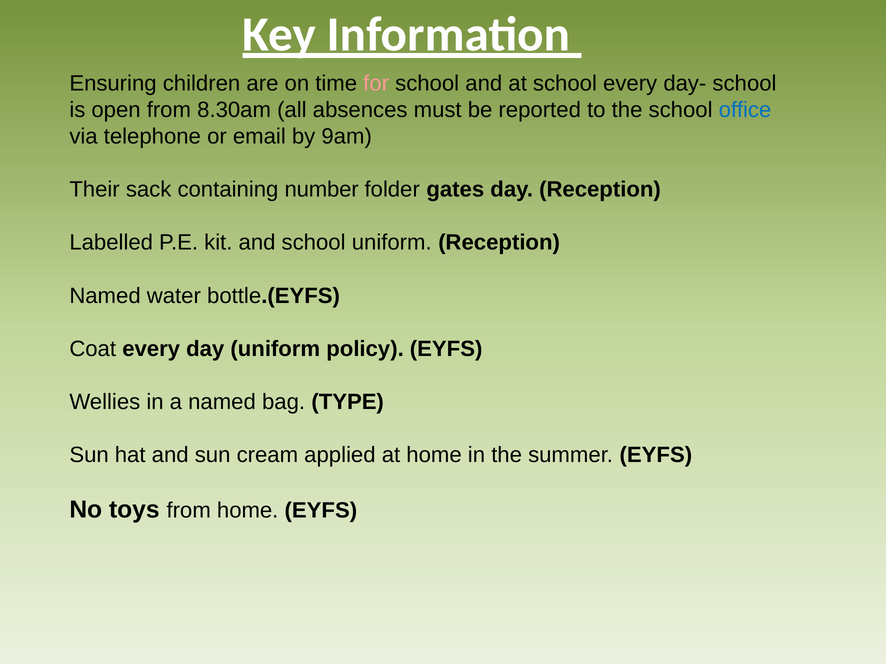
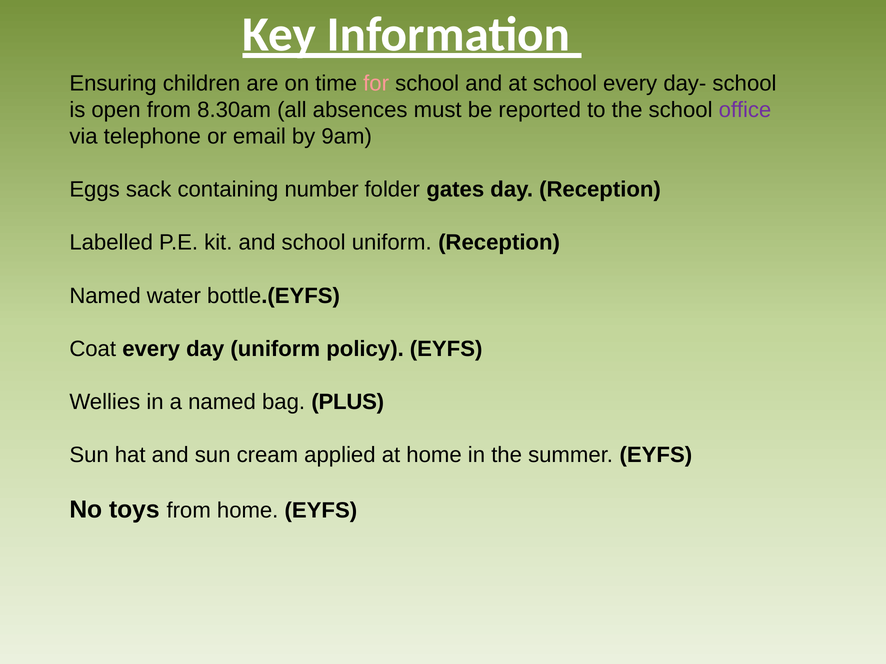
office colour: blue -> purple (745, 110)
Their: Their -> Eggs (95, 190)
TYPE: TYPE -> PLUS (348, 402)
